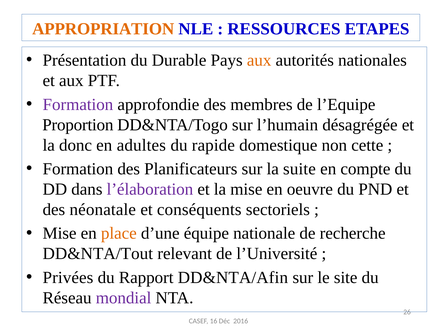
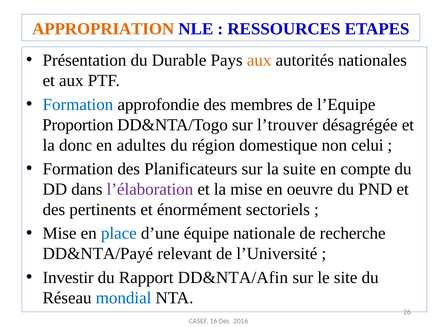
Formation colour: purple -> blue (78, 105)
l’humain: l’humain -> l’trouver (287, 125)
rapide: rapide -> région (213, 145)
cette: cette -> celui (367, 145)
néonatale: néonatale -> pertinents (103, 210)
conséquents: conséquents -> énormément (199, 210)
place colour: orange -> blue (119, 234)
DD&NTA/Tout: DD&NTA/Tout -> DD&NTA/Payé (98, 254)
Privées: Privées -> Investir (68, 278)
mondial colour: purple -> blue (124, 299)
